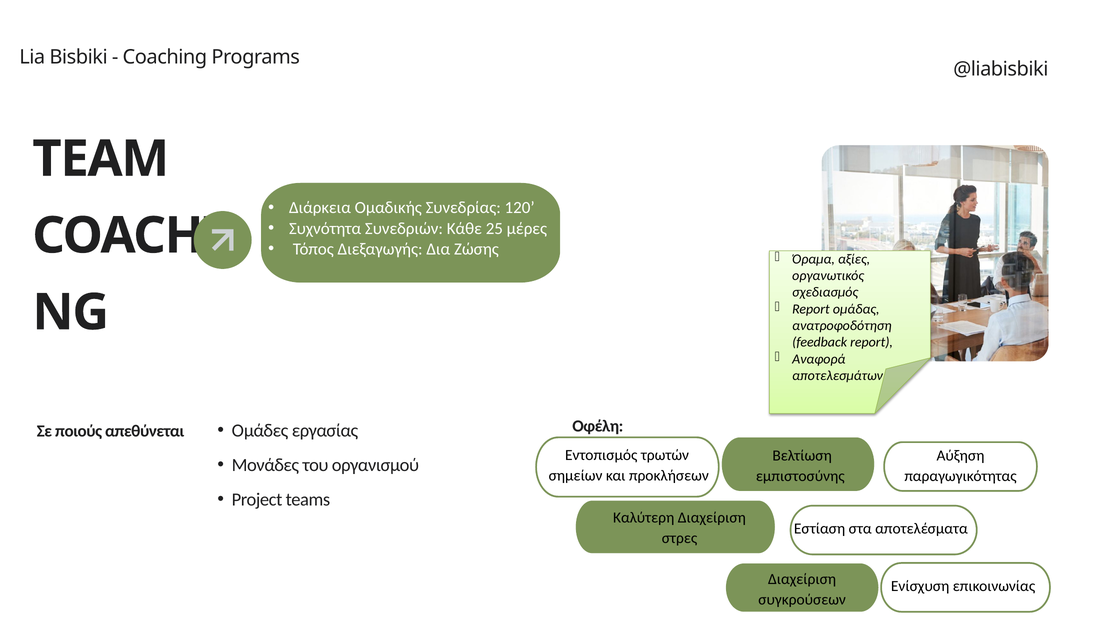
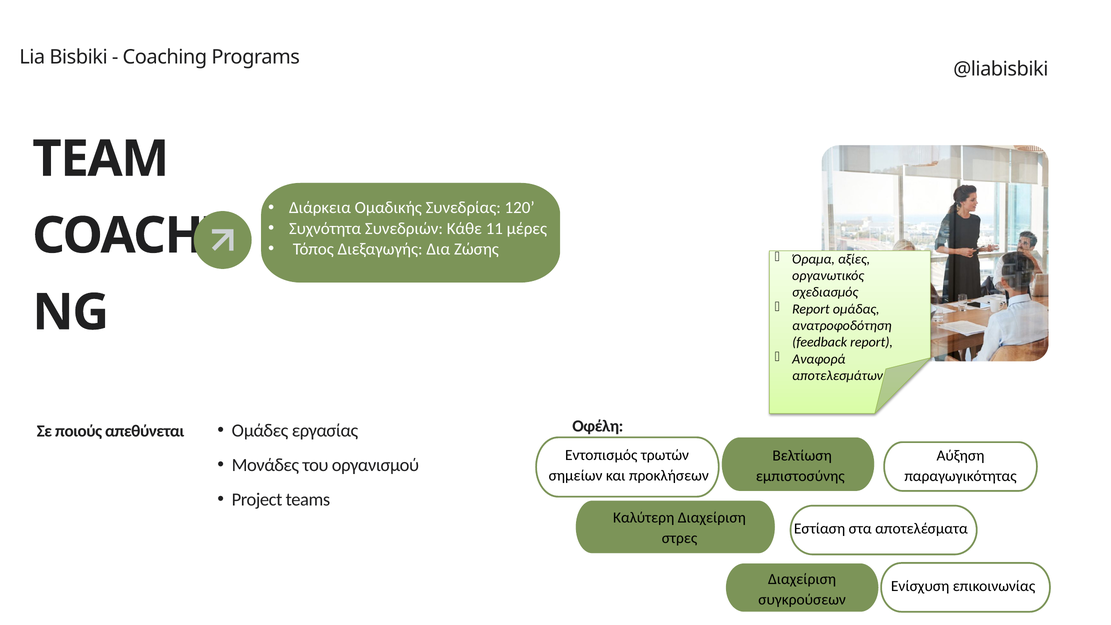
25: 25 -> 11 (494, 228)
